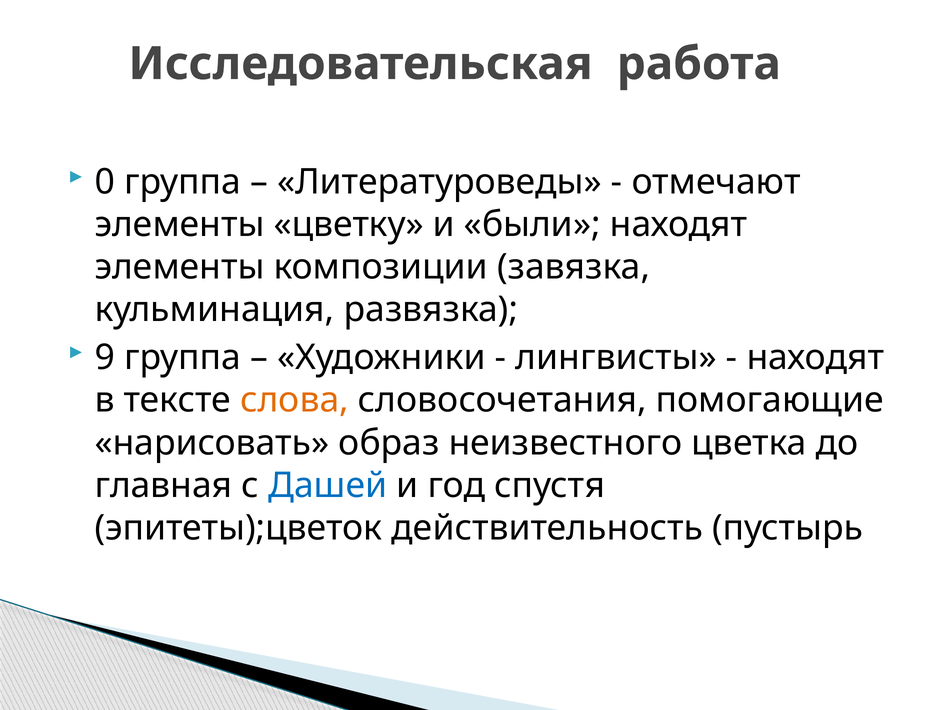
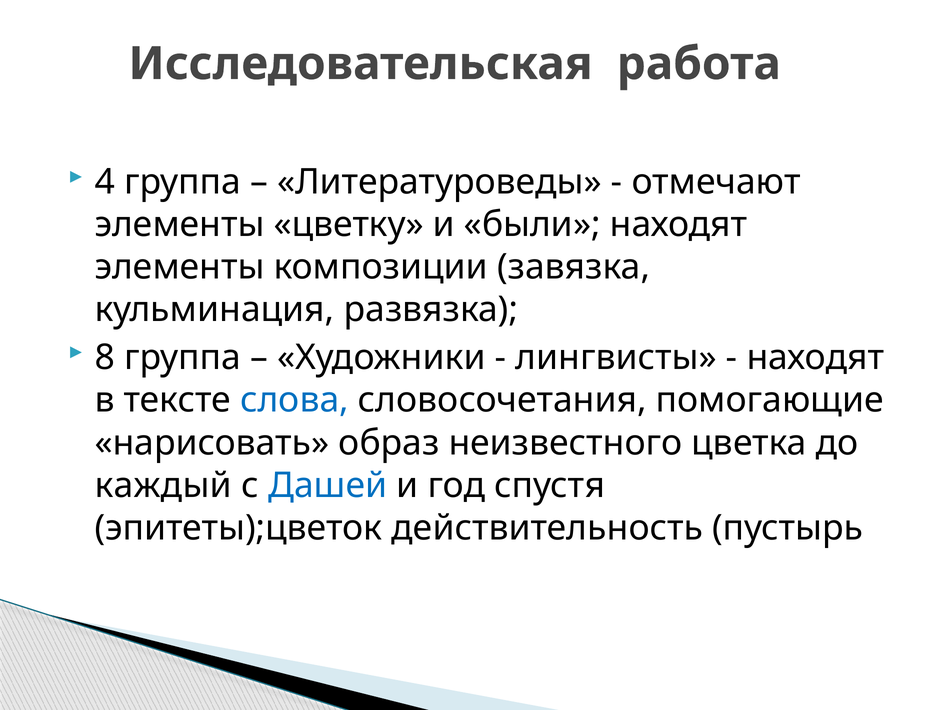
0: 0 -> 4 (105, 182)
9: 9 -> 8 (105, 358)
слова colour: orange -> blue (294, 400)
главная: главная -> каждый (163, 486)
